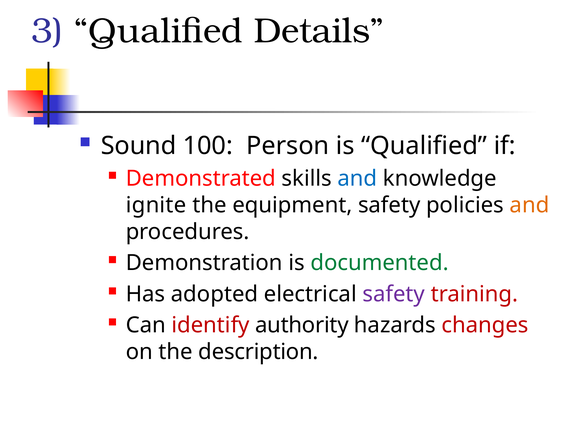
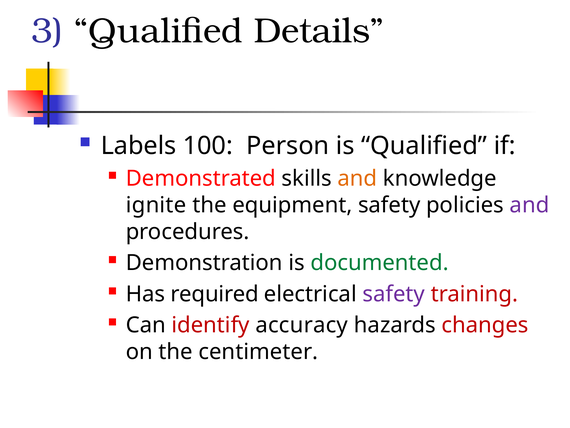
Sound: Sound -> Labels (139, 146)
and colour: blue -> orange (357, 178)
and colour: orange -> purple (530, 205)
adopted: adopted -> required (215, 294)
authority: authority -> accuracy (302, 325)
description: description -> centimeter (258, 351)
